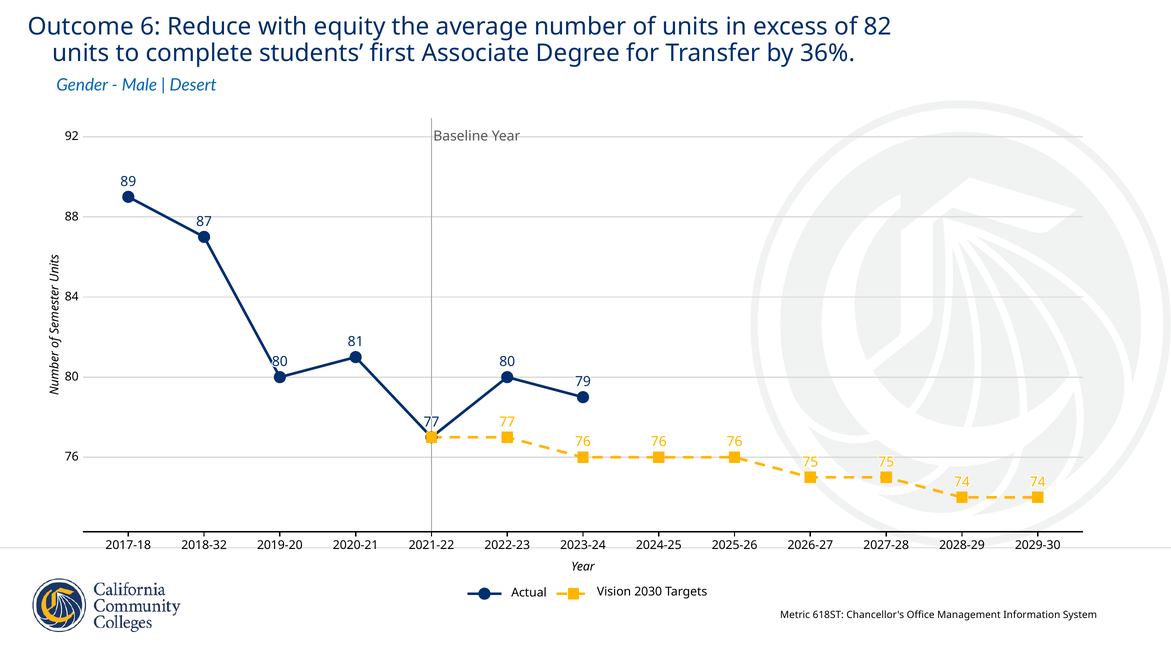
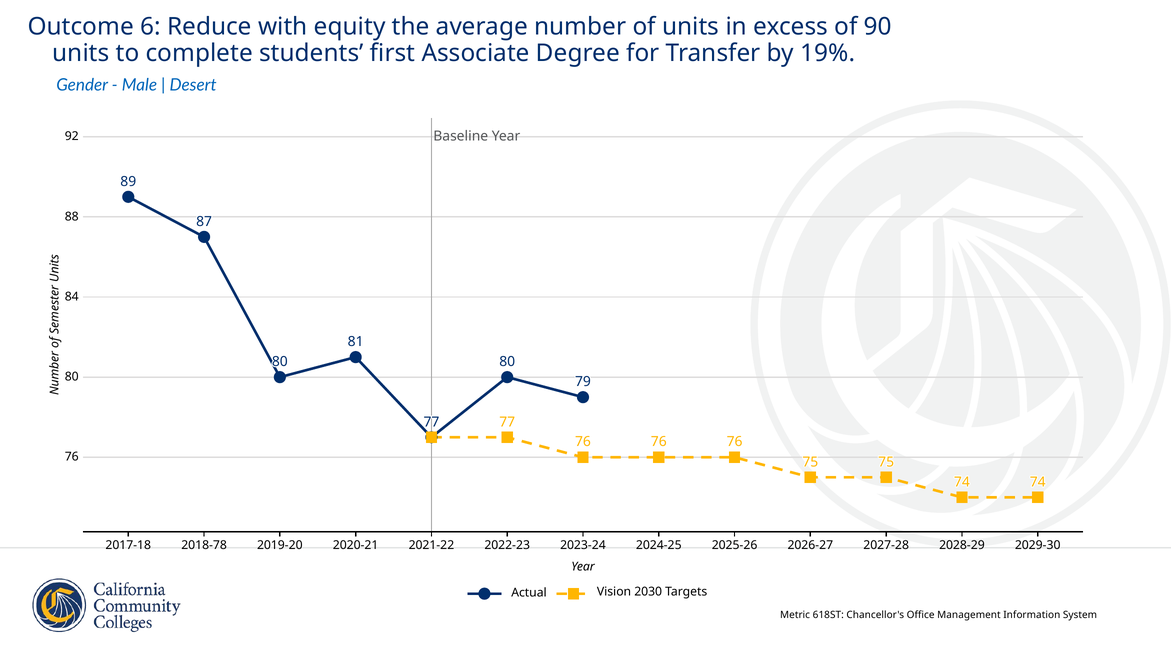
82: 82 -> 90 (878, 27)
36%: 36% -> 19% (828, 53)
2018-32: 2018-32 -> 2018-78 (204, 545)
